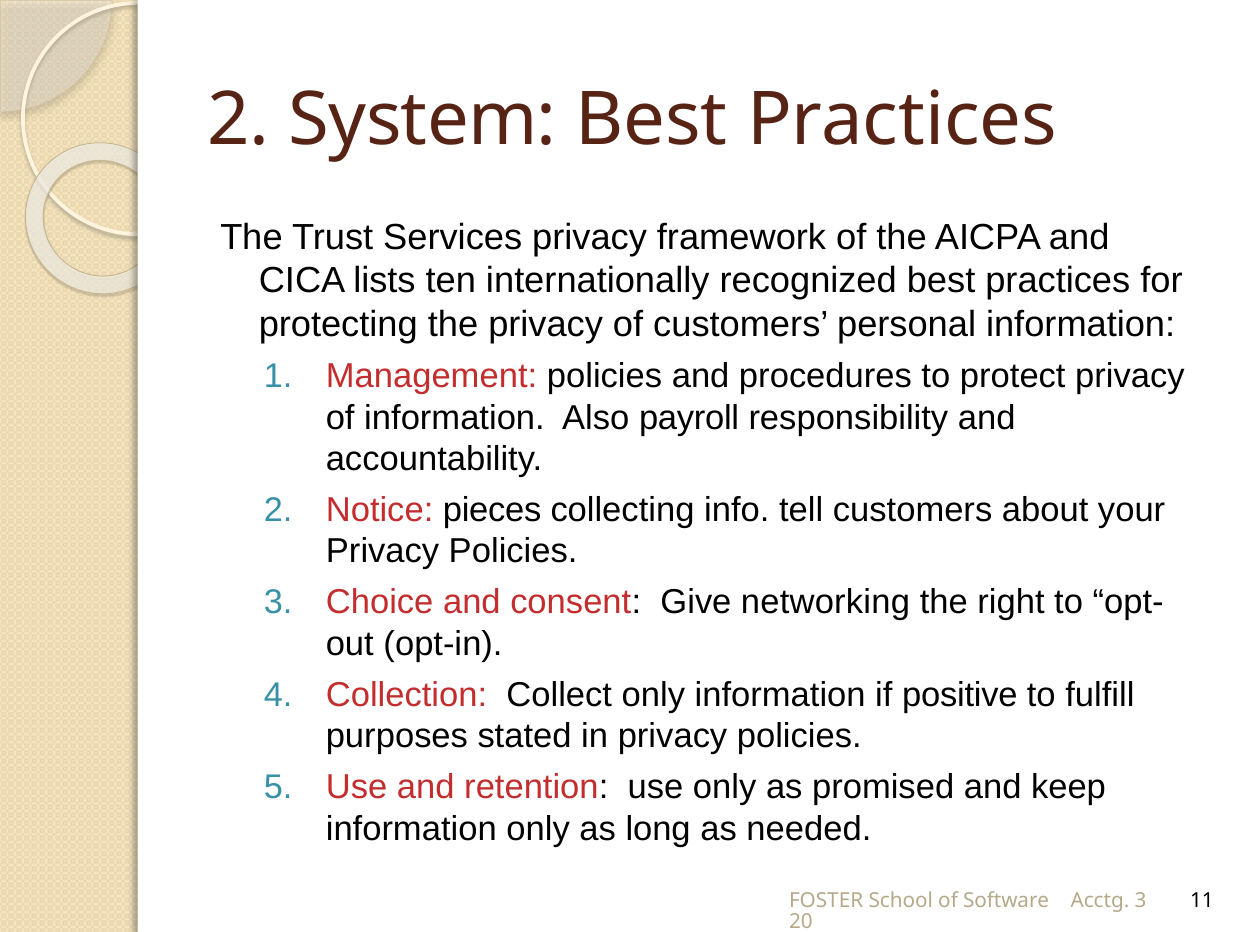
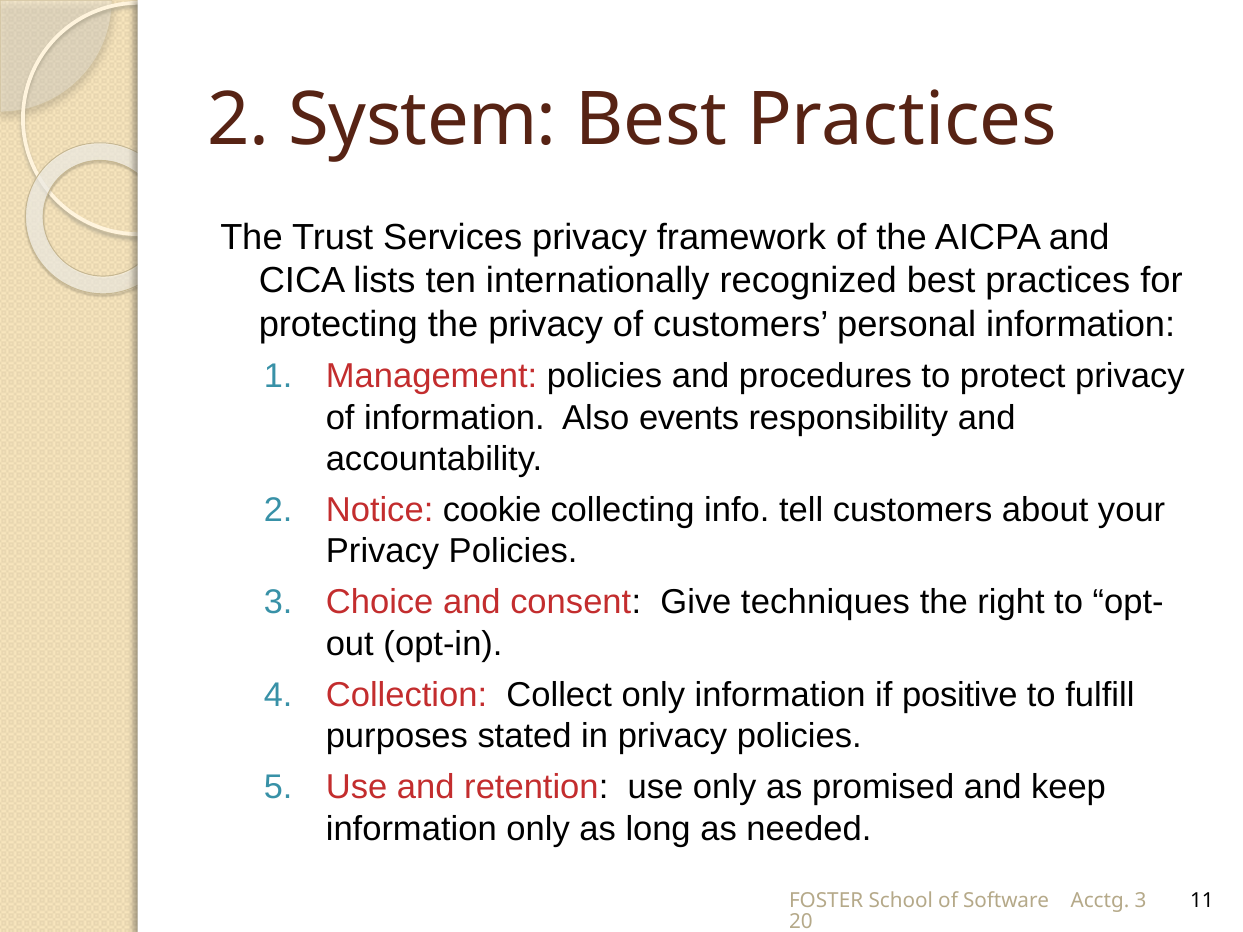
payroll: payroll -> events (689, 418)
pieces: pieces -> cookie (492, 510)
networking: networking -> techniques (825, 603)
